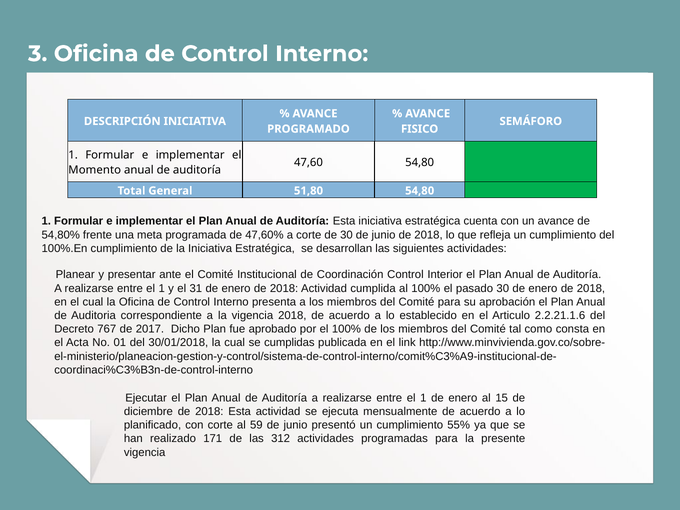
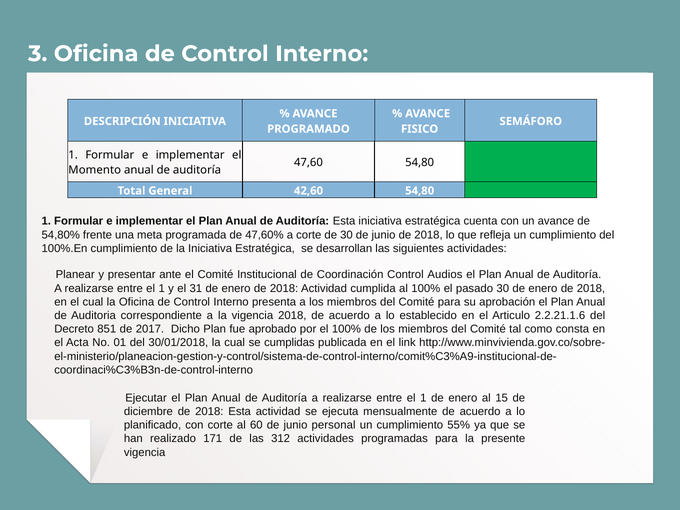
51,80: 51,80 -> 42,60 (308, 191)
Interior: Interior -> Audios (445, 275)
767: 767 -> 851 (107, 329)
59: 59 -> 60 (256, 425)
presentó: presentó -> personal (334, 425)
